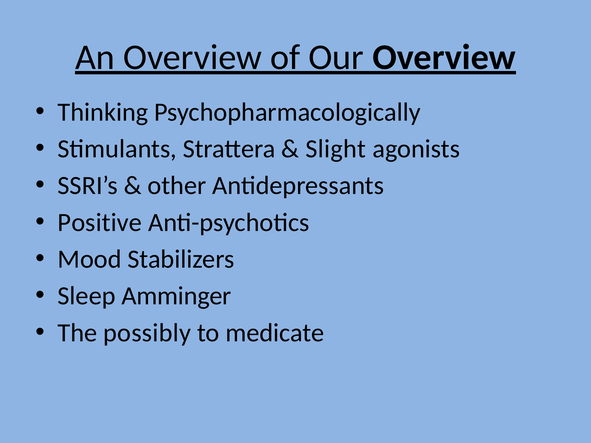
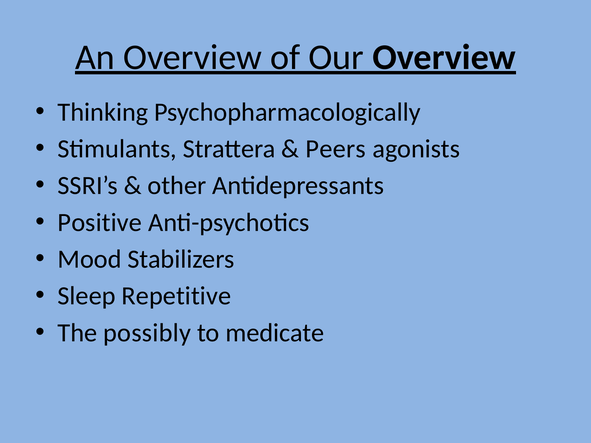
Slight: Slight -> Peers (336, 149)
Amminger: Amminger -> Repetitive (176, 296)
